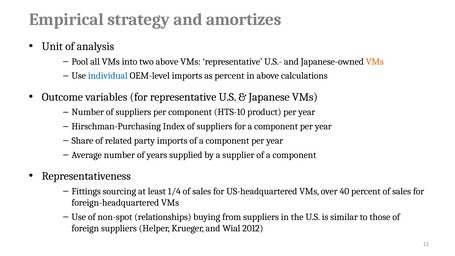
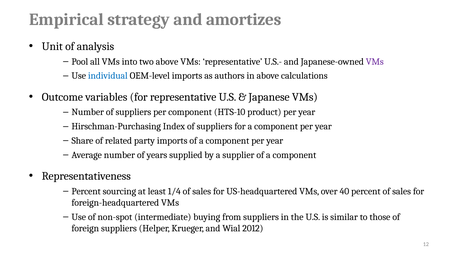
VMs colour: orange -> purple (375, 62)
as percent: percent -> authors (230, 76)
Fittings: Fittings -> Percent (86, 191)
relationships: relationships -> intermediate (163, 217)
